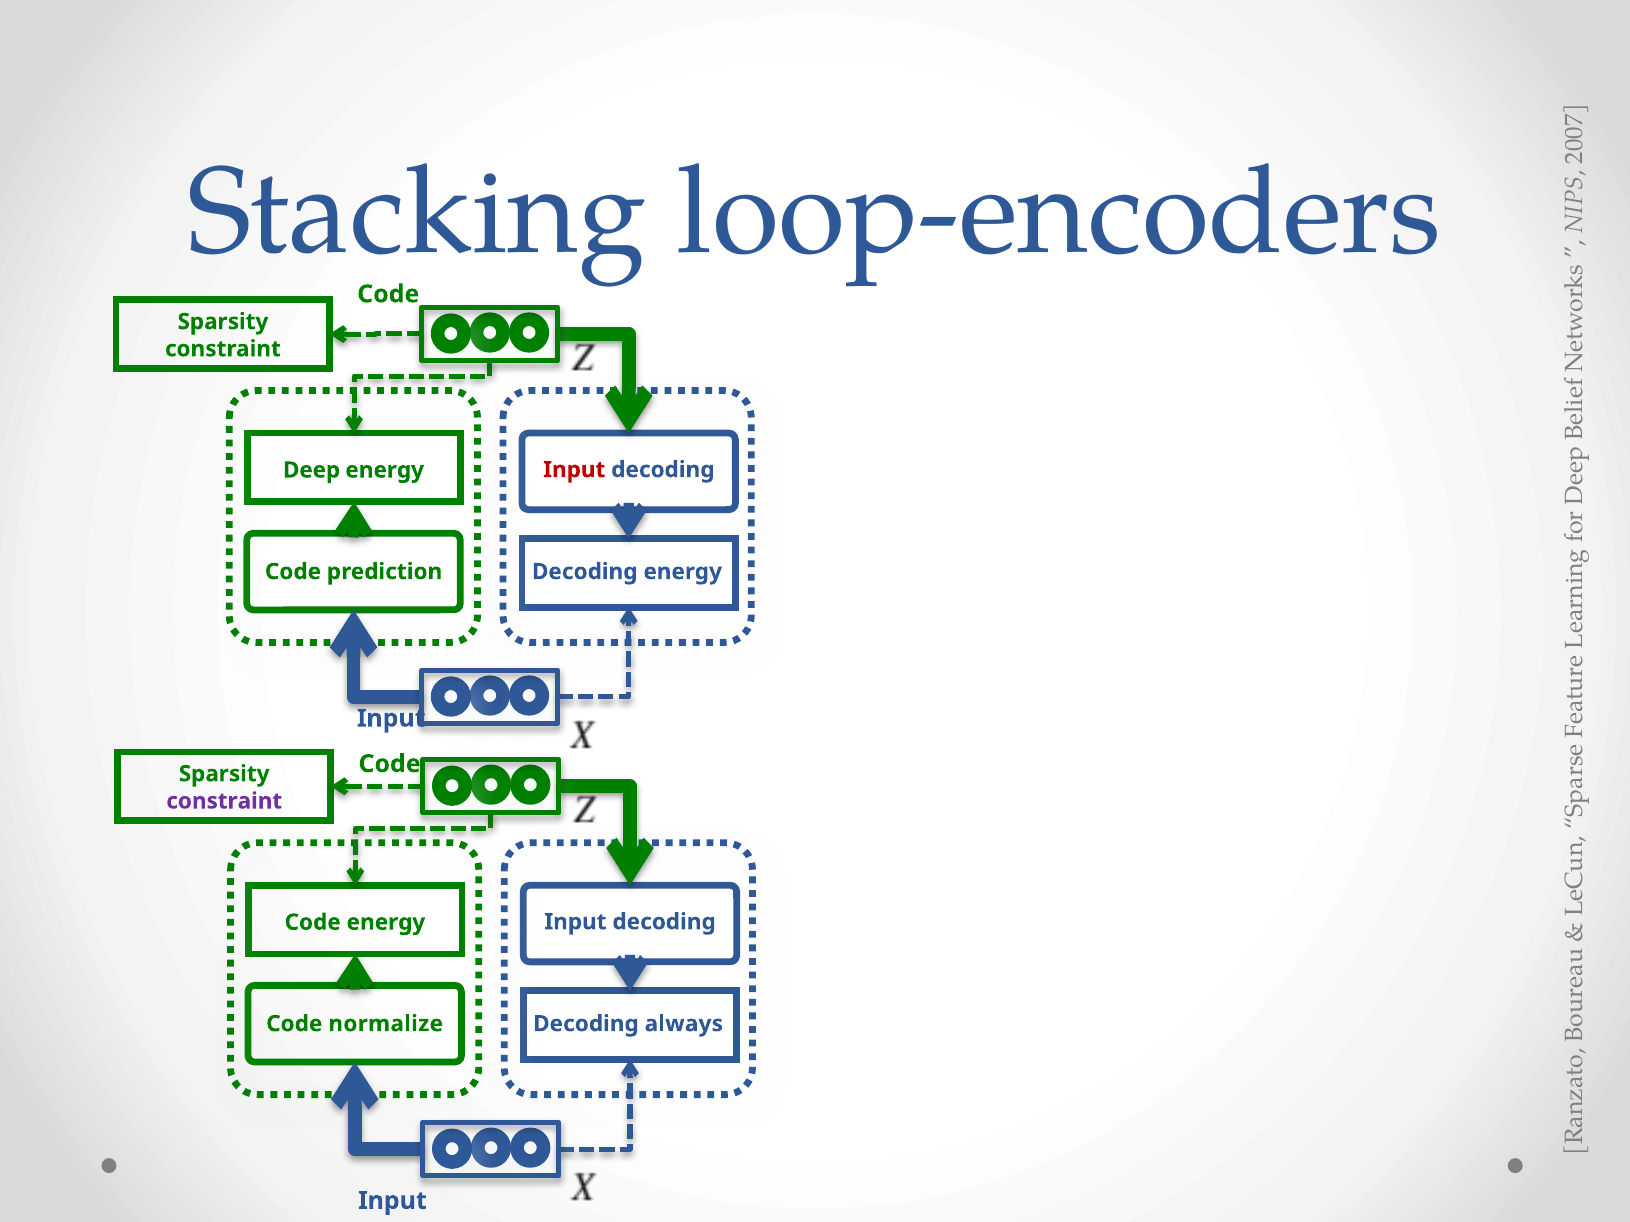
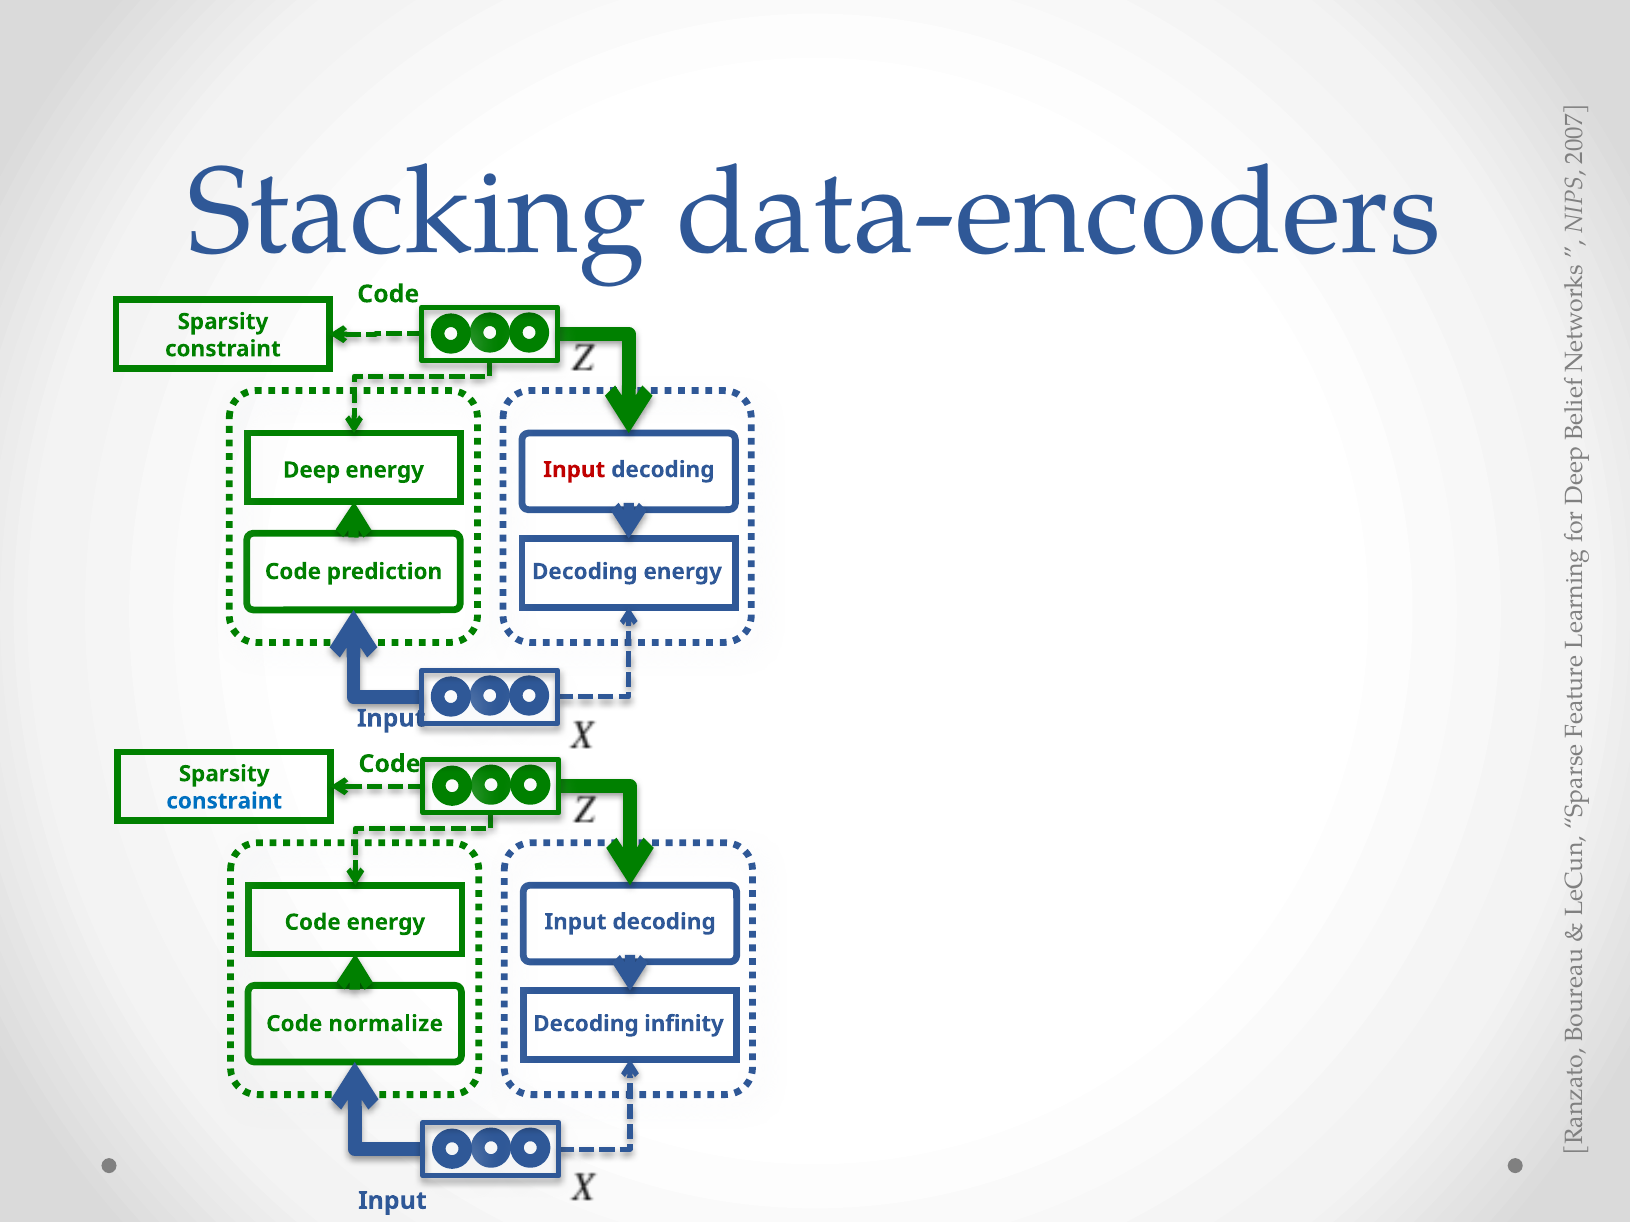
loop-encoders: loop-encoders -> data-encoders (1059, 212)
constraint colour: purple -> blue (224, 801)
always: always -> infinity (684, 1024)
